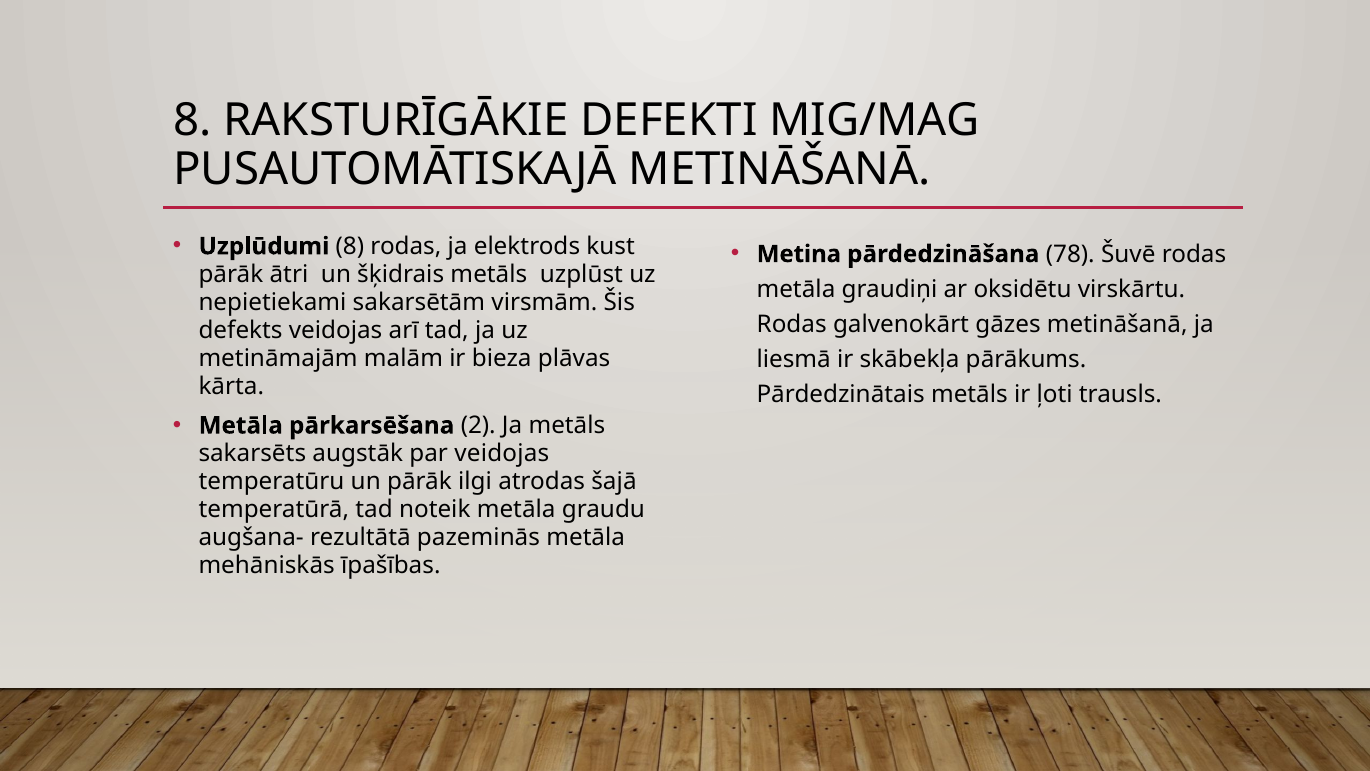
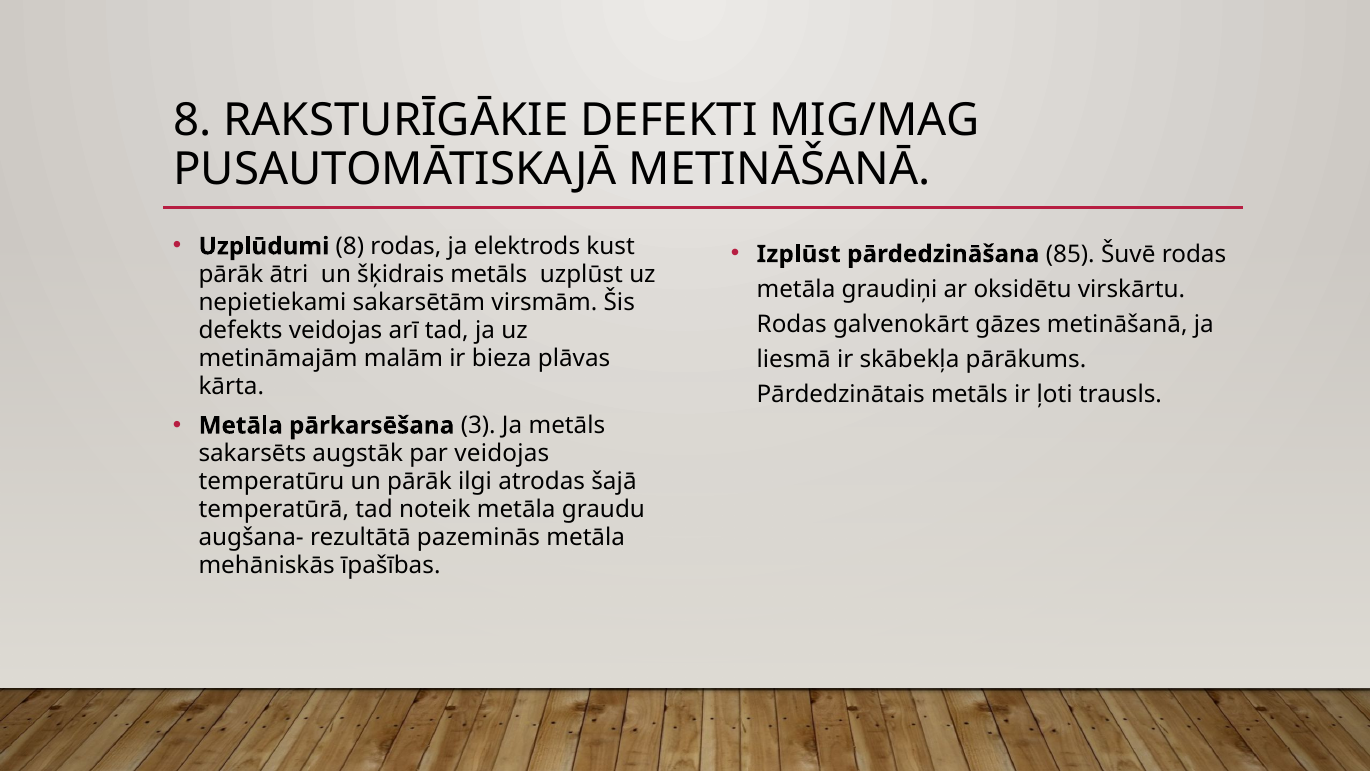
Metina: Metina -> Izplūst (799, 254)
78: 78 -> 85 (1070, 254)
2: 2 -> 3 (478, 425)
